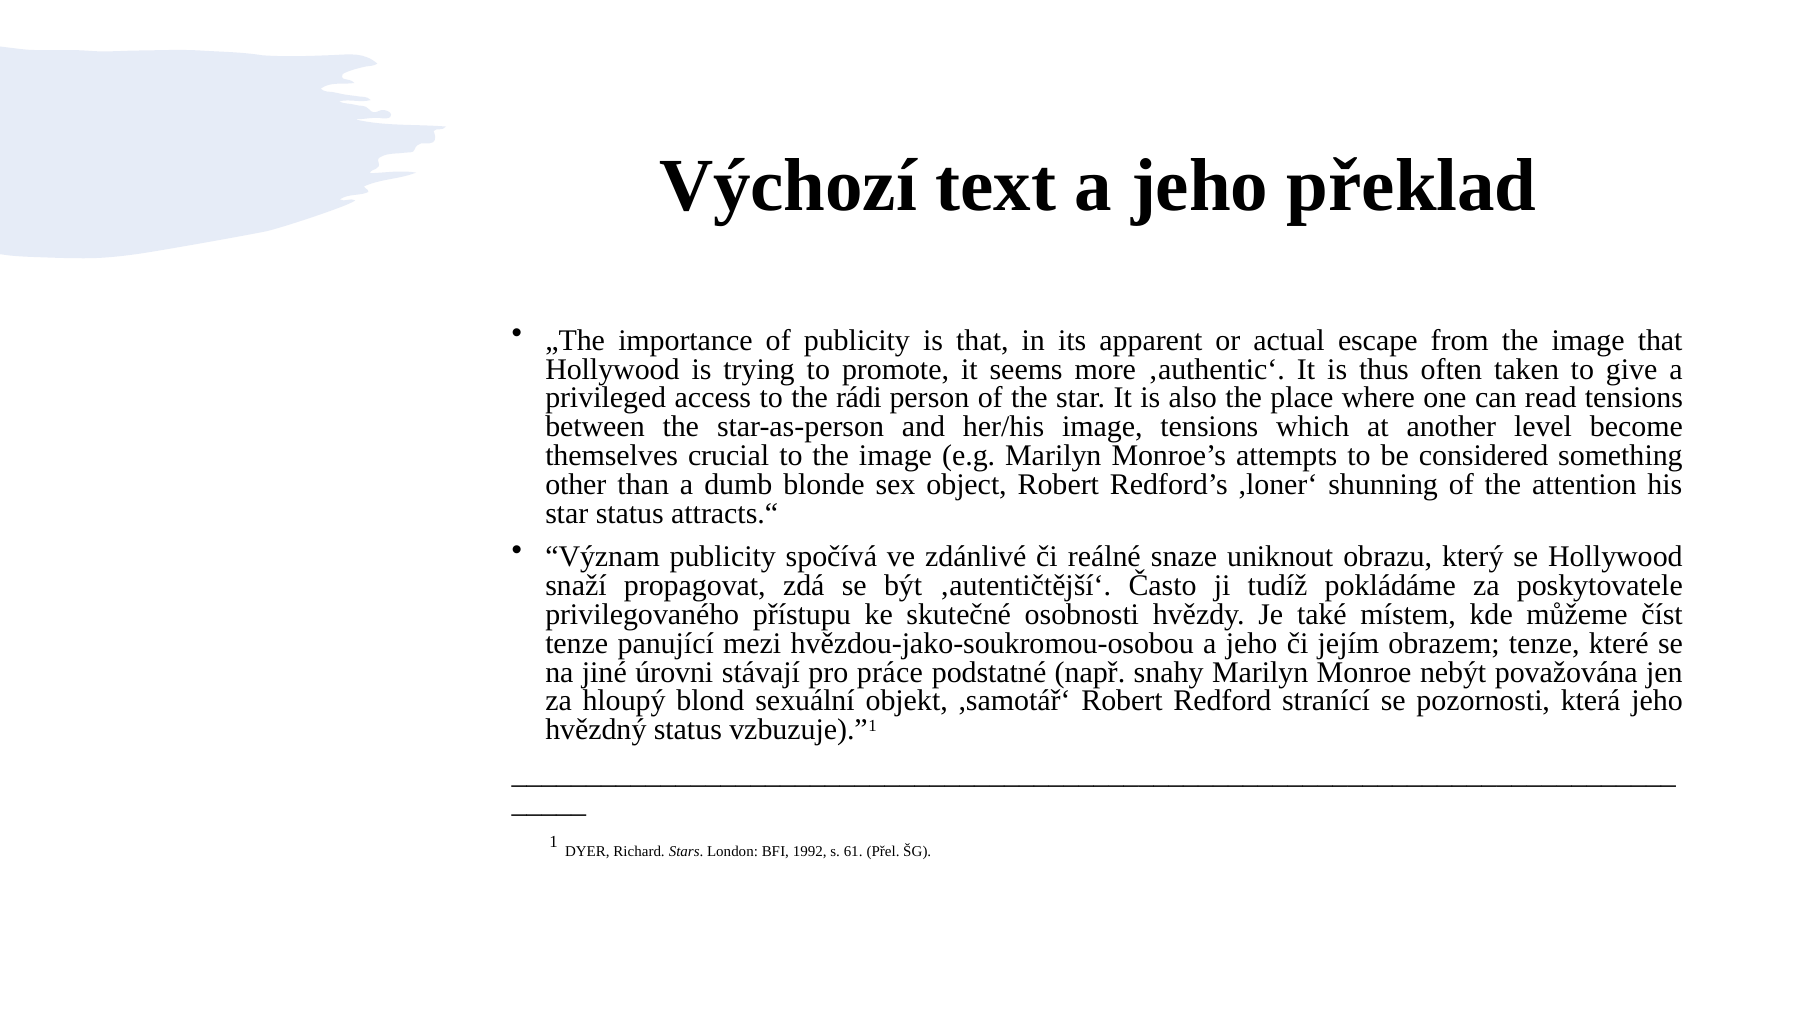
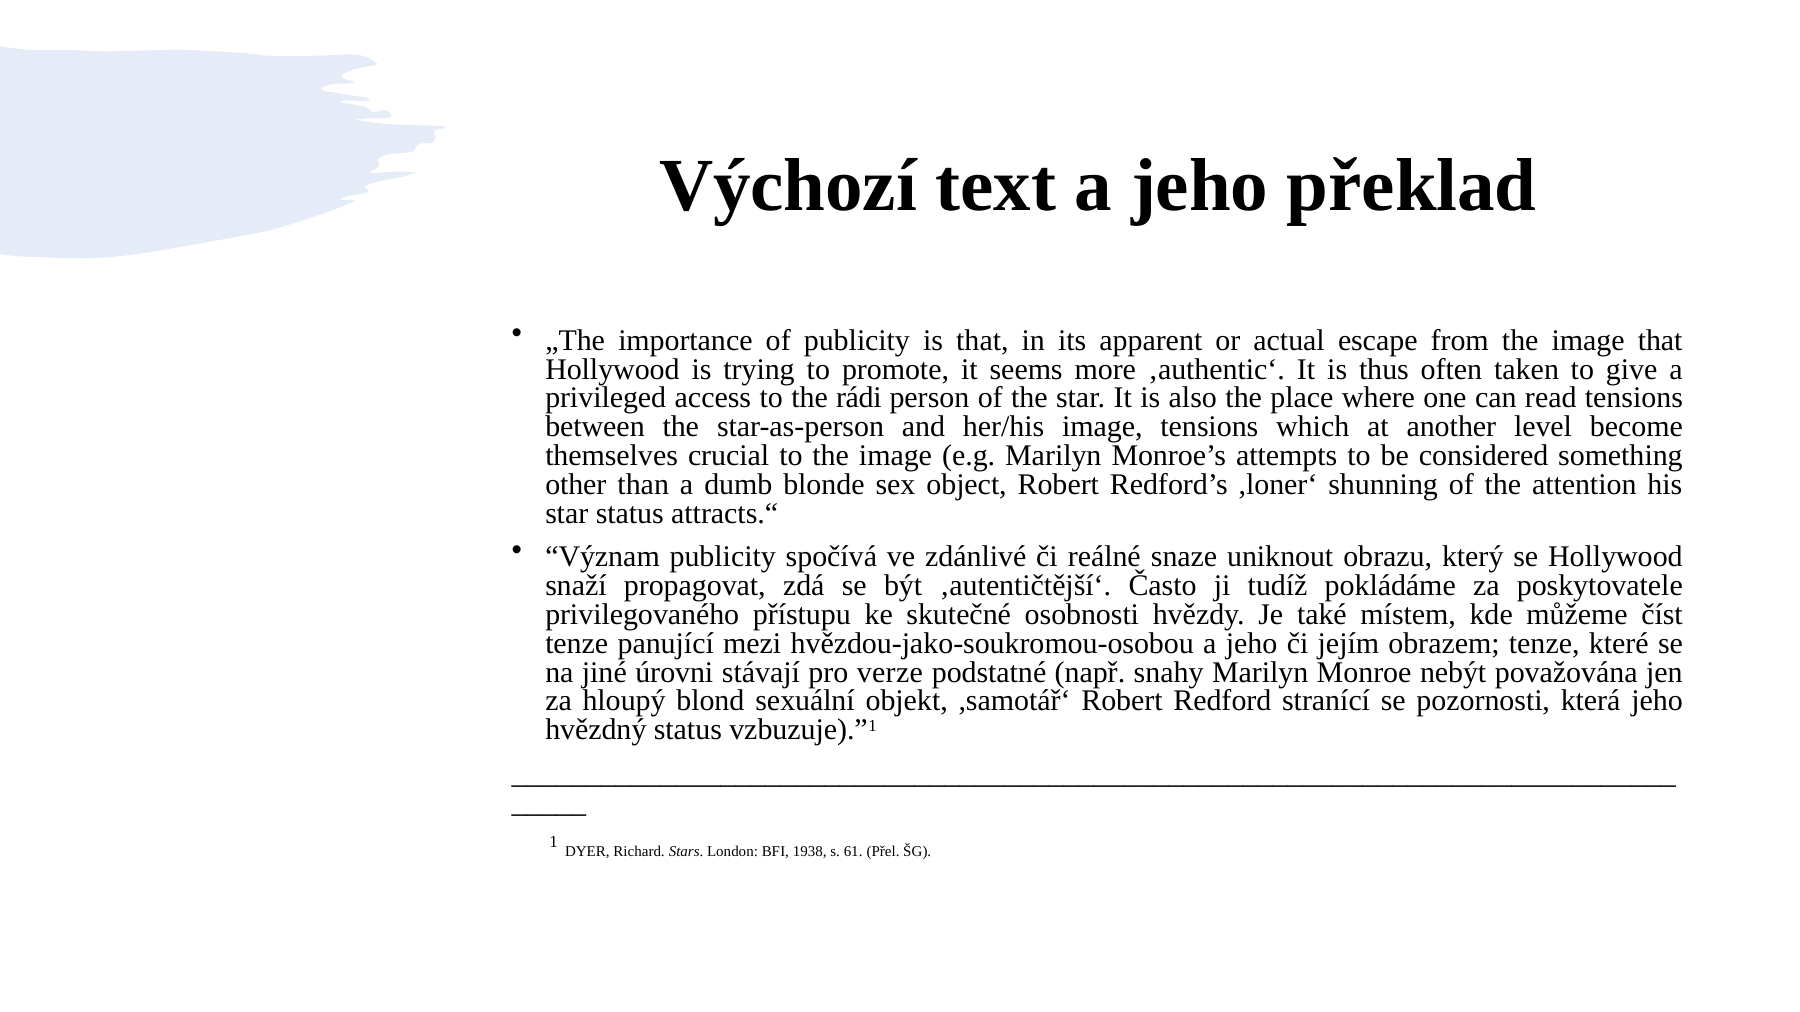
práce: práce -> verze (890, 673)
1992: 1992 -> 1938 (810, 851)
